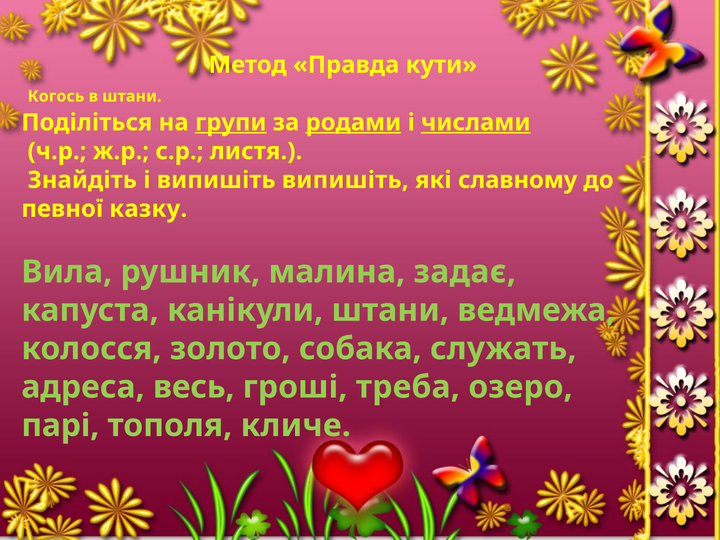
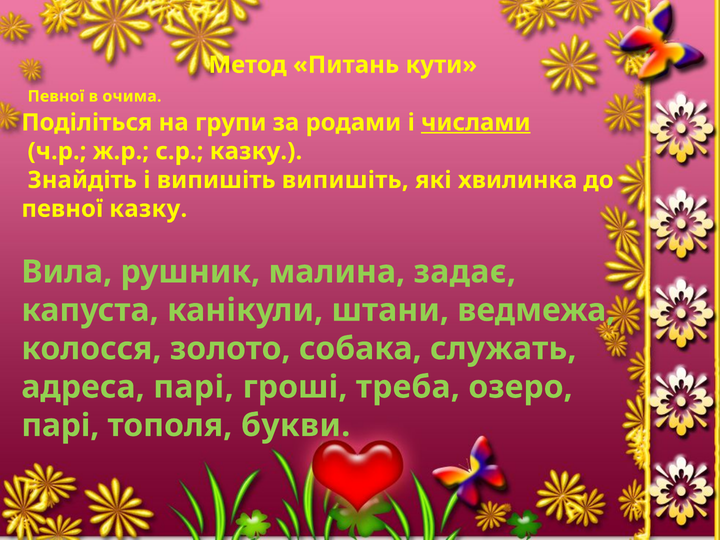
Правда: Правда -> Питань (346, 65)
Когось: Когось -> Певної (56, 96)
в штани: штани -> очима (132, 96)
групи underline: present -> none (231, 122)
родами underline: present -> none (353, 122)
с.р листя: листя -> казку (256, 151)
славному: славному -> хвилинка (518, 180)
адреса весь: весь -> парі (193, 387)
кличе: кличе -> букви (296, 425)
